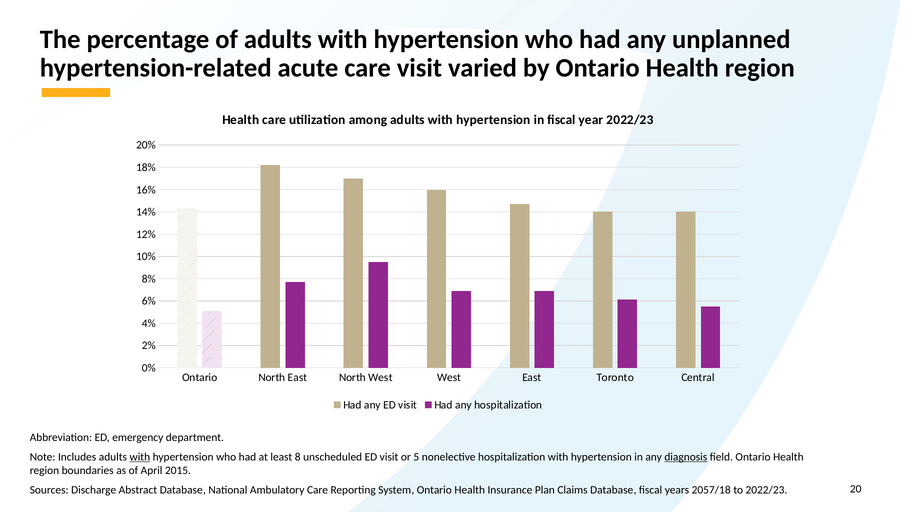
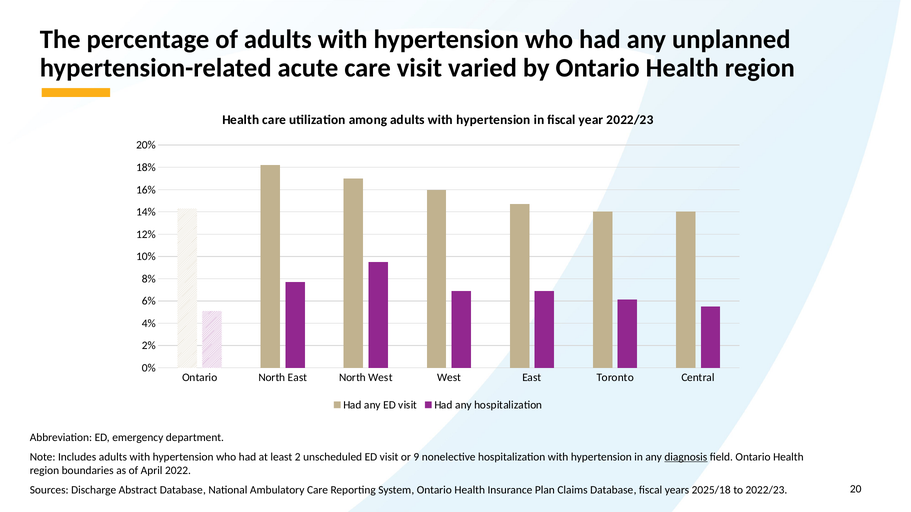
with underline: present -> none (140, 457)
8: 8 -> 2 (298, 457)
5: 5 -> 9 (416, 457)
2015: 2015 -> 2022 (178, 471)
2057/18: 2057/18 -> 2025/18 (711, 490)
